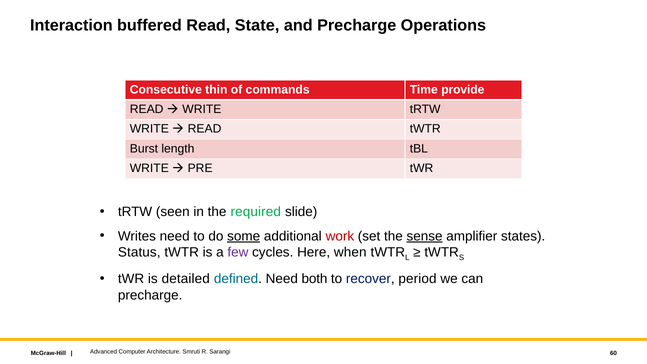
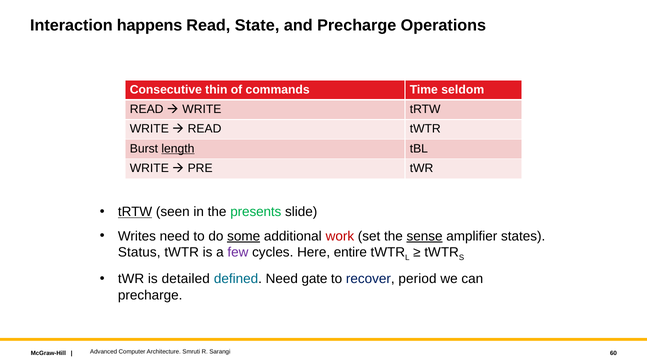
buffered: buffered -> happens (150, 26)
provide: provide -> seldom (463, 90)
length underline: none -> present (178, 149)
tRTW underline: none -> present (135, 212)
required: required -> presents (256, 212)
when: when -> entire (350, 252)
both: both -> gate (315, 279)
